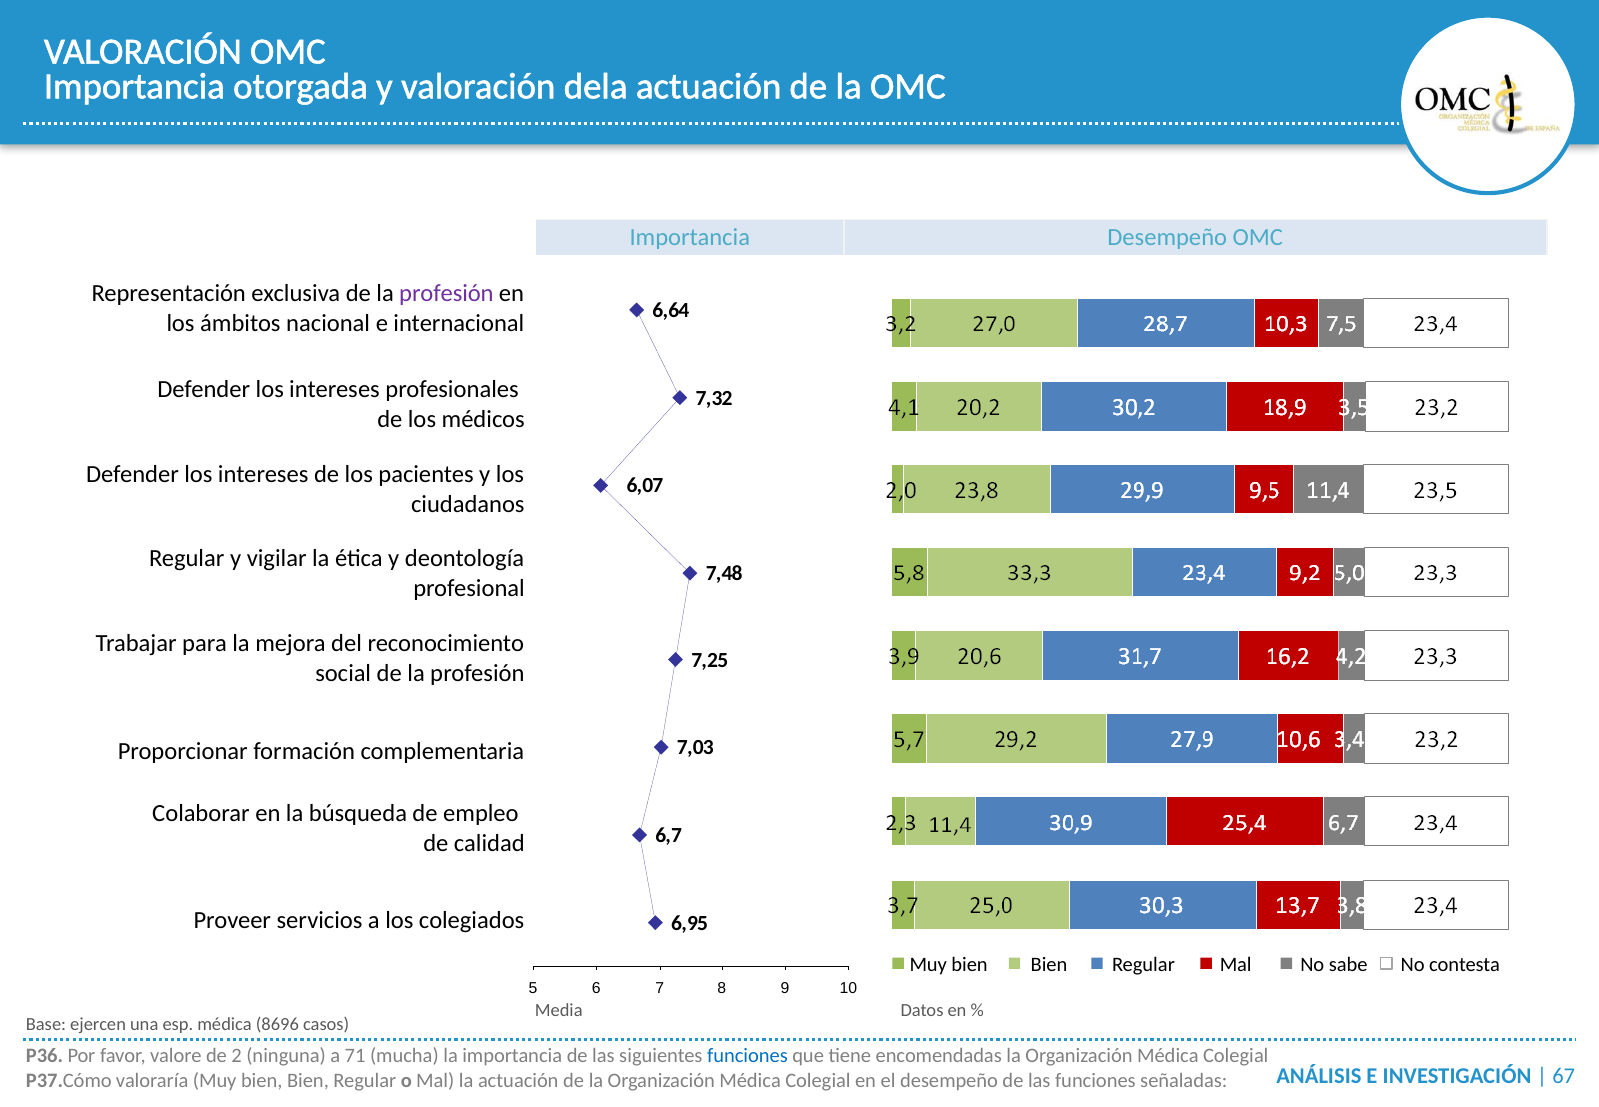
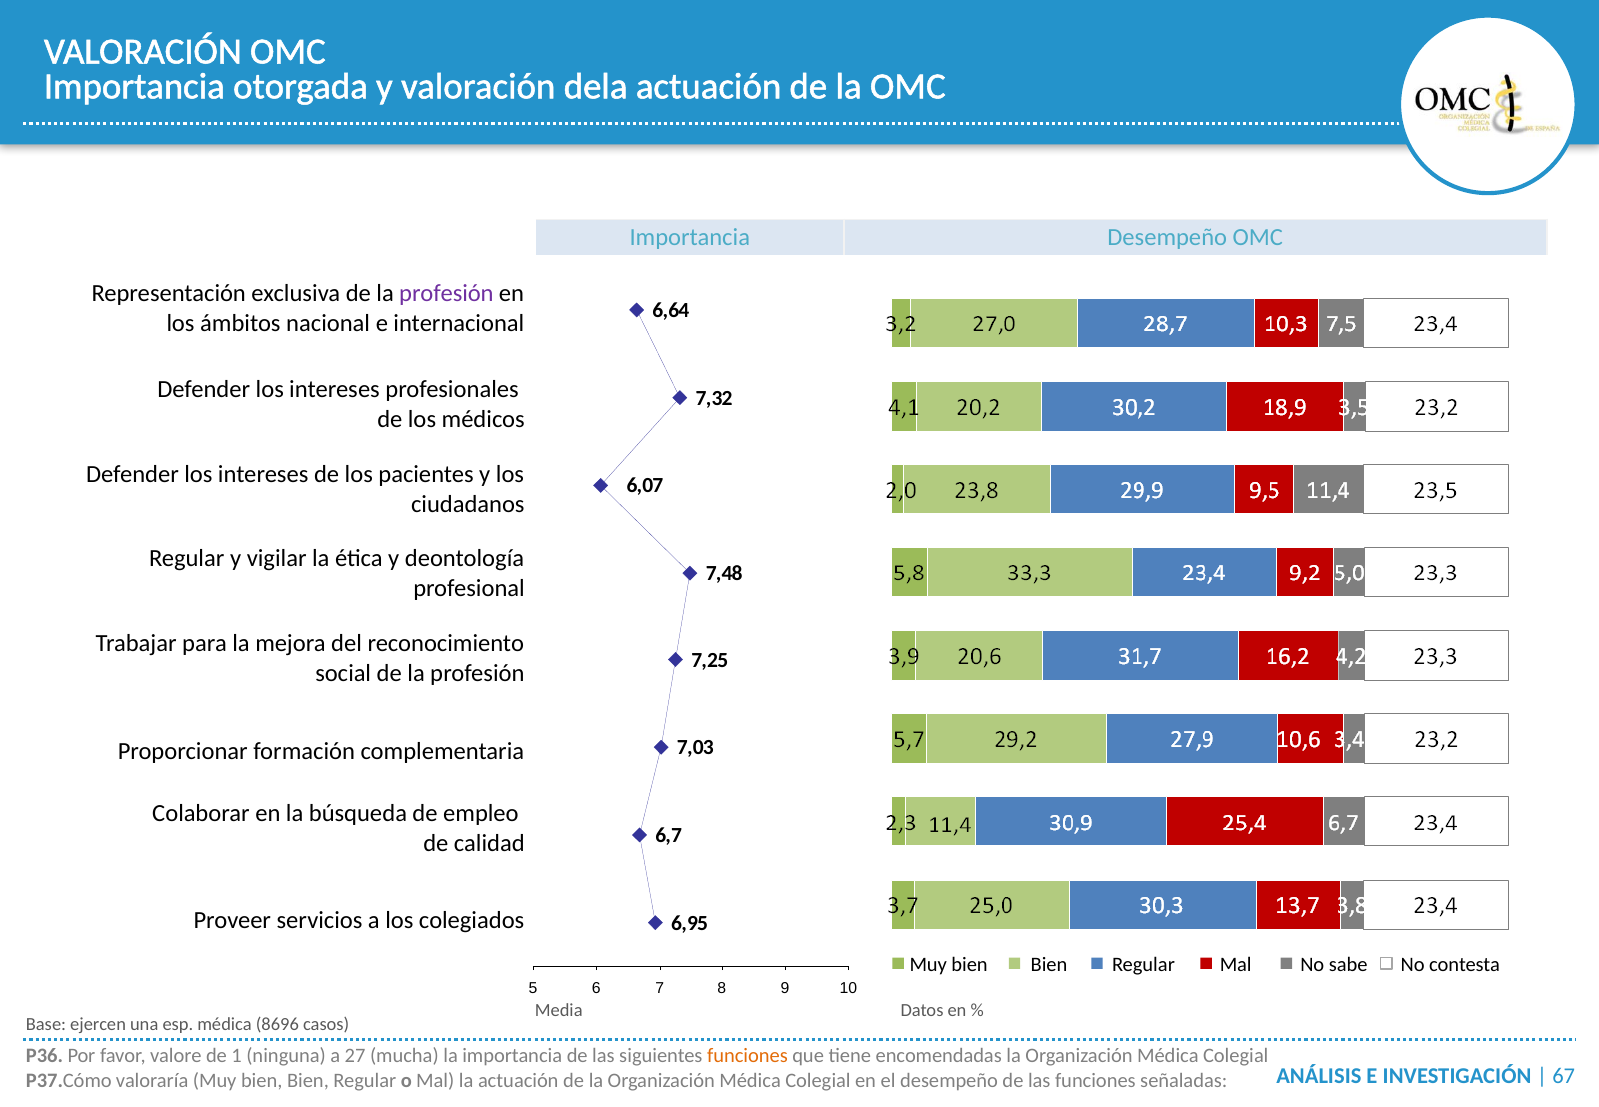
2: 2 -> 1 (237, 1056)
71: 71 -> 27 (355, 1056)
funciones colour: blue -> orange (747, 1056)
